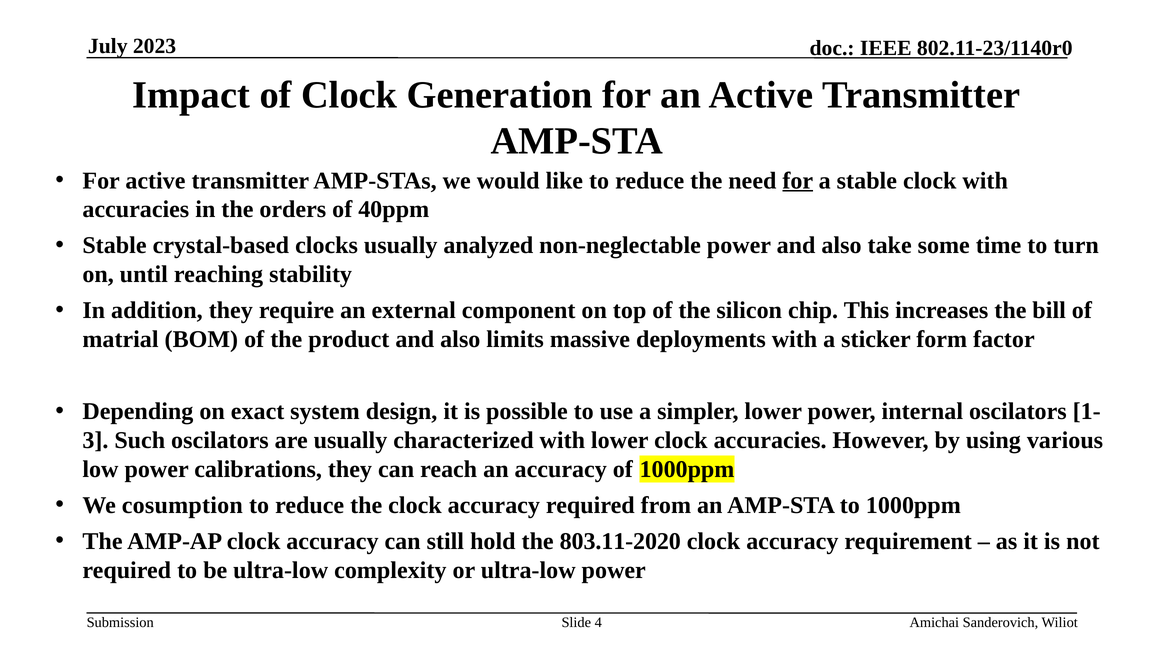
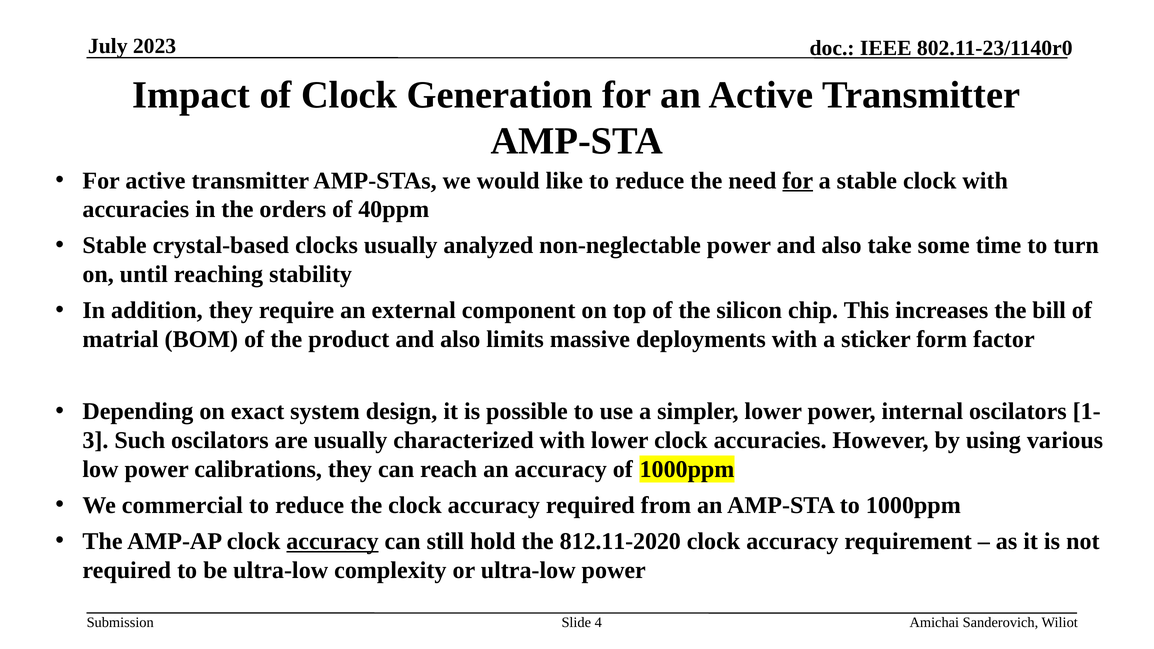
cosumption: cosumption -> commercial (182, 505)
accuracy underline: none -> present (332, 541)
803.11-2020: 803.11-2020 -> 812.11-2020 (620, 541)
